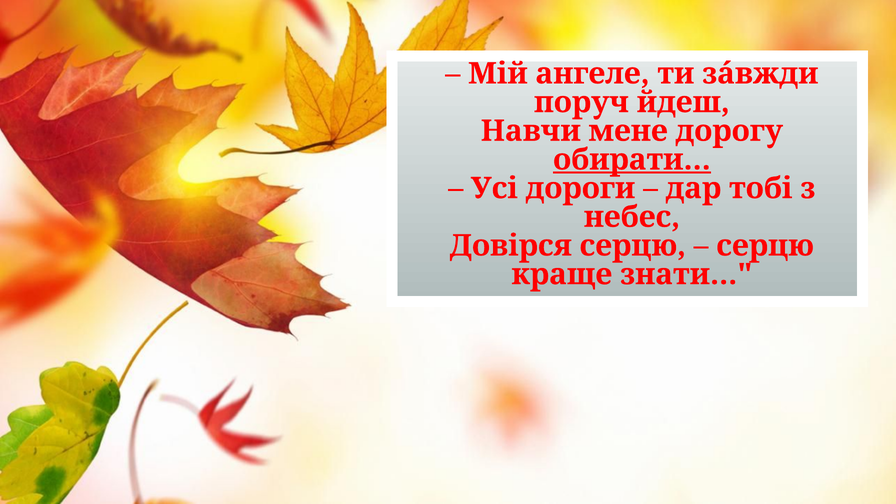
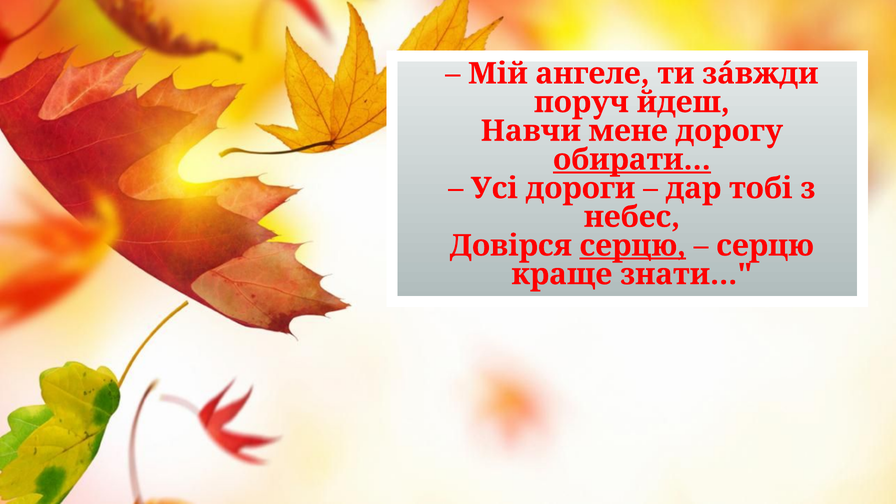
серцю underline: none -> present (633, 246)
